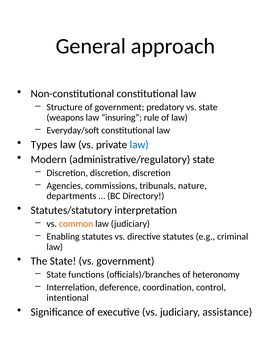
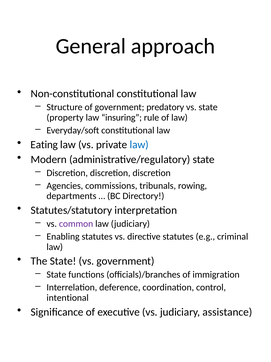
weapons: weapons -> property (65, 117)
Types: Types -> Eating (44, 144)
nature: nature -> rowing (193, 185)
common colour: orange -> purple (76, 223)
heteronomy: heteronomy -> immigration (216, 274)
